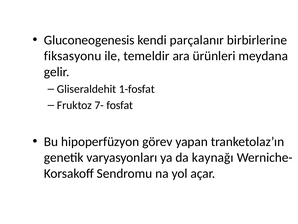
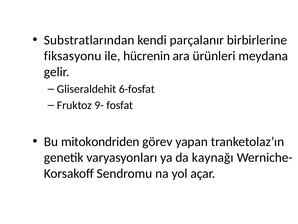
Gluconeogenesis: Gluconeogenesis -> Substratlarından (89, 40)
temeldir: temeldir -> hücrenin (147, 56)
1-fosfat: 1-fosfat -> 6-fosfat (137, 89)
7-: 7- -> 9- (99, 105)
hipoperfüzyon: hipoperfüzyon -> mitokondriden (100, 141)
